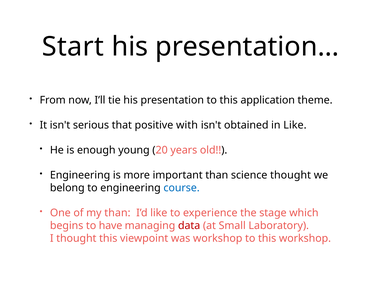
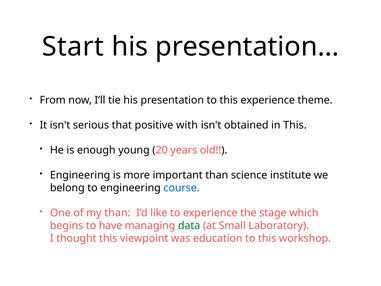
this application: application -> experience (268, 100)
in Like: Like -> This (295, 125)
science thought: thought -> institute (291, 175)
data colour: red -> green (189, 225)
was workshop: workshop -> education (218, 238)
